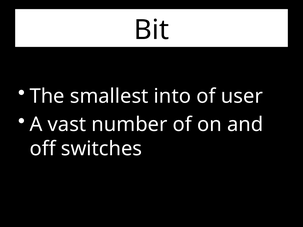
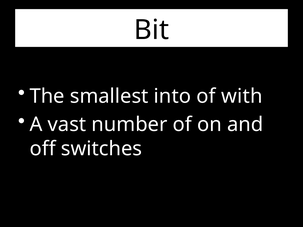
user: user -> with (242, 96)
